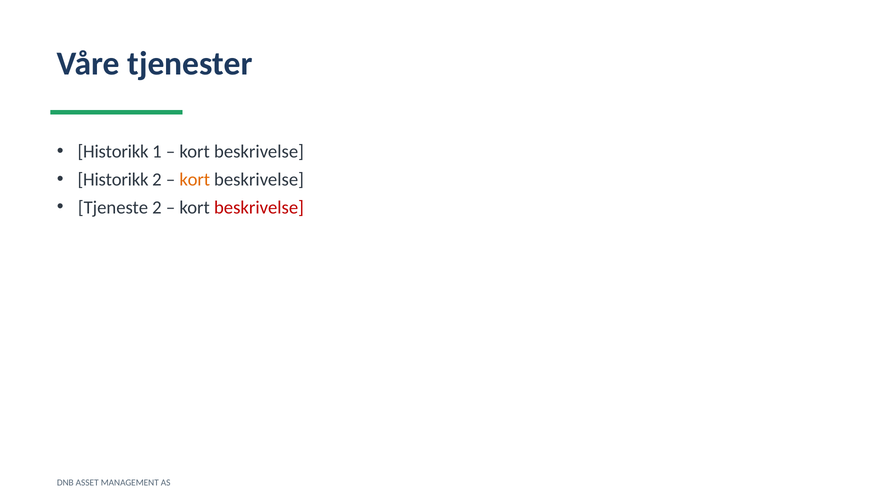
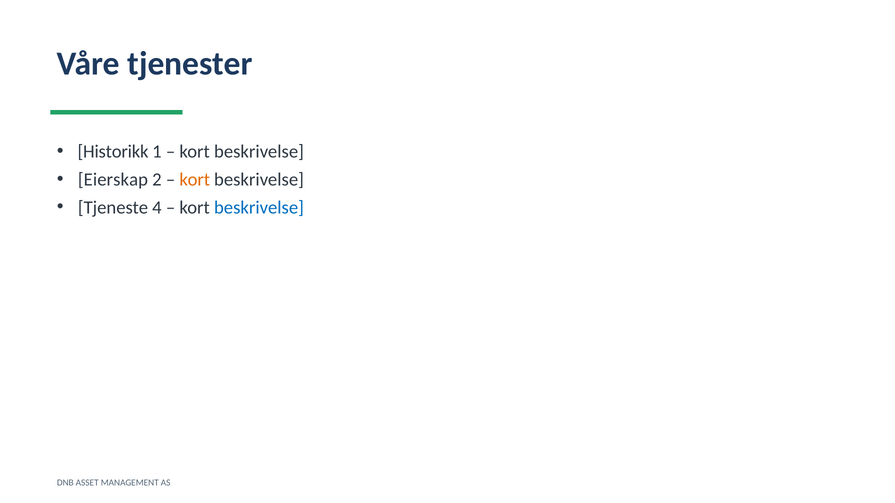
Historikk: Historikk -> Eierskap (113, 180)
Tjeneste 2: 2 -> 4 (157, 208)
beskrivelse colour: red -> blue (259, 208)
